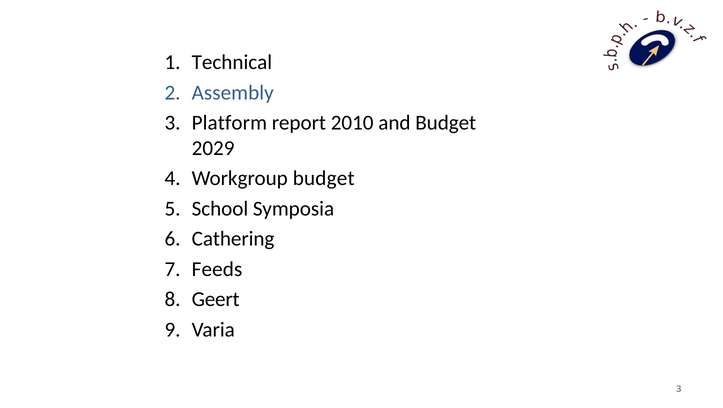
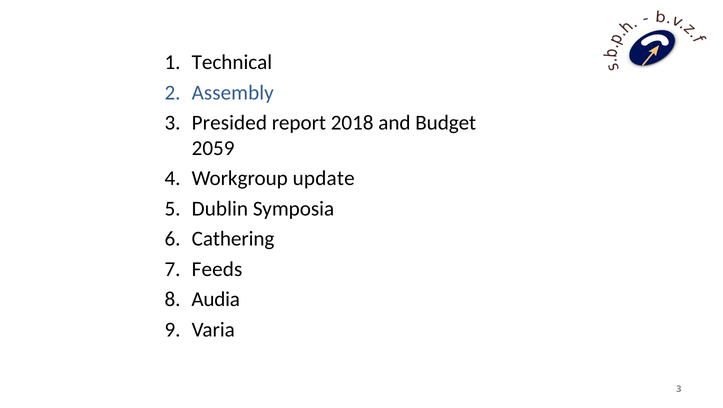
Platform: Platform -> Presided (229, 123)
2010: 2010 -> 2018 (352, 123)
2029: 2029 -> 2059 (213, 148)
Workgroup budget: budget -> update (324, 178)
School: School -> Dublin (220, 208)
Geert: Geert -> Audia (216, 299)
